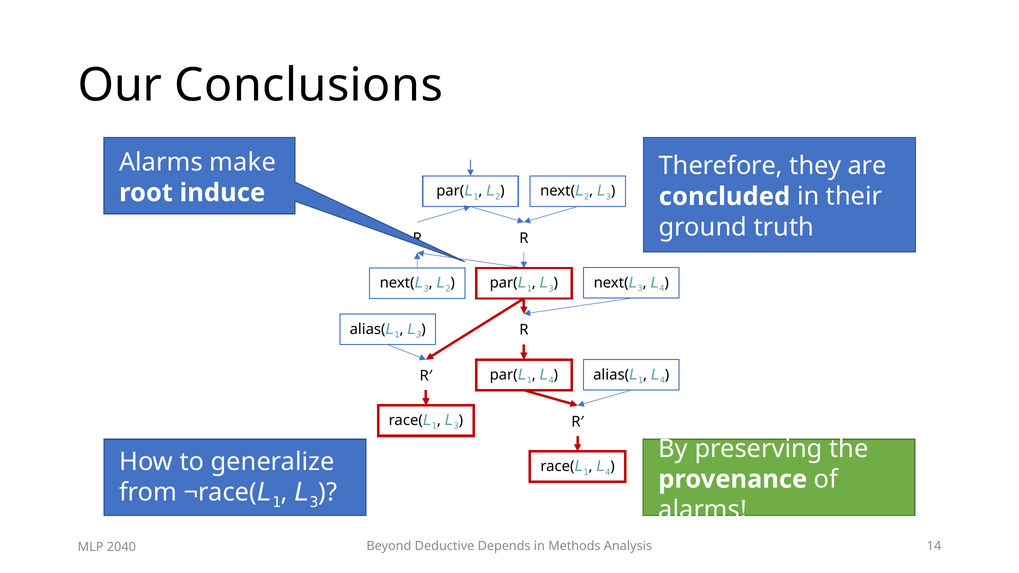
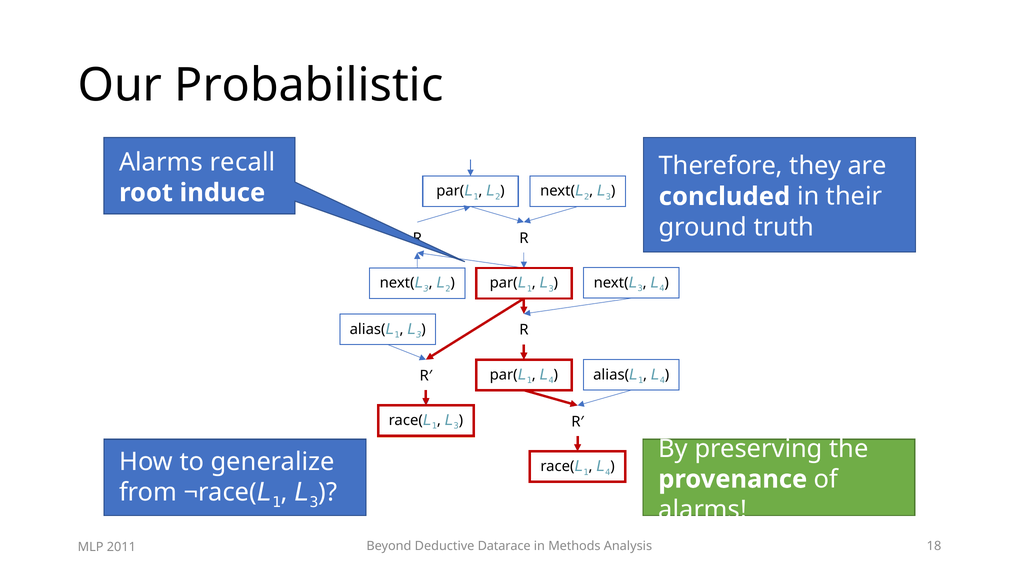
Conclusions: Conclusions -> Probabilistic (309, 86)
make: make -> recall (243, 162)
Depends: Depends -> Datarace (504, 546)
14: 14 -> 18 (934, 546)
2040: 2040 -> 2011 (121, 547)
